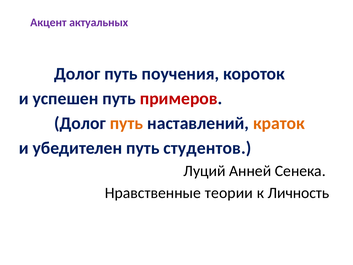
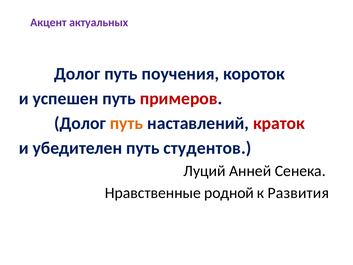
краток colour: orange -> red (279, 123)
теории: теории -> родной (229, 193)
Личность: Личность -> Развития (298, 193)
